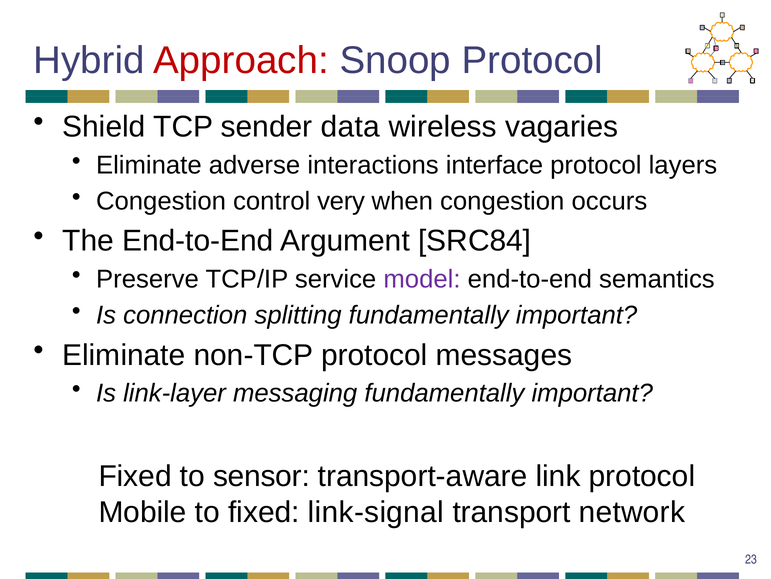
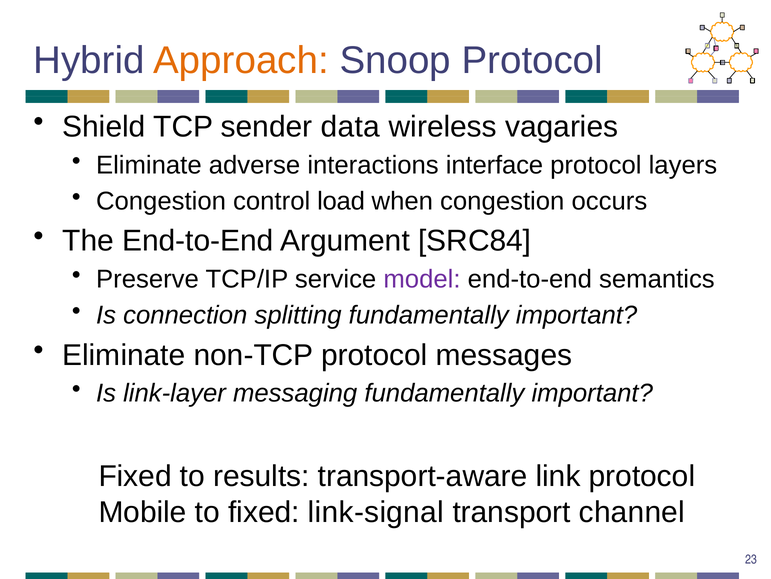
Approach colour: red -> orange (241, 60)
very: very -> load (341, 201)
sensor: sensor -> results (261, 476)
network: network -> channel (632, 512)
